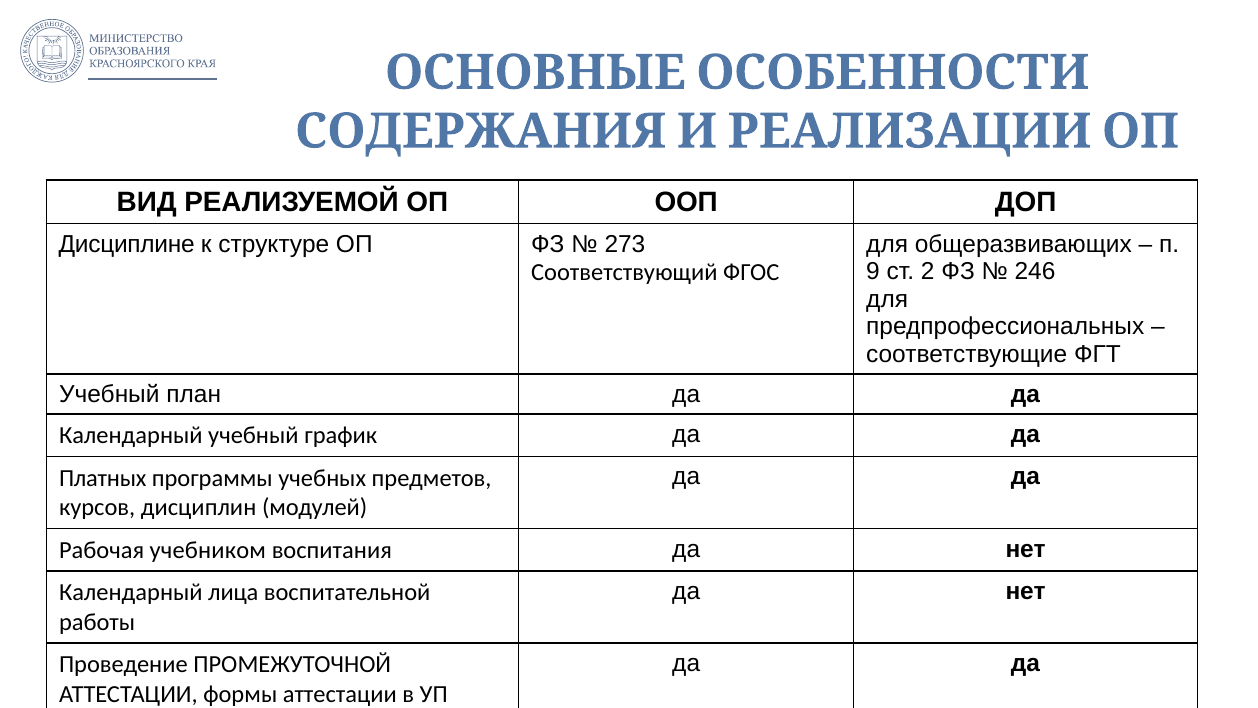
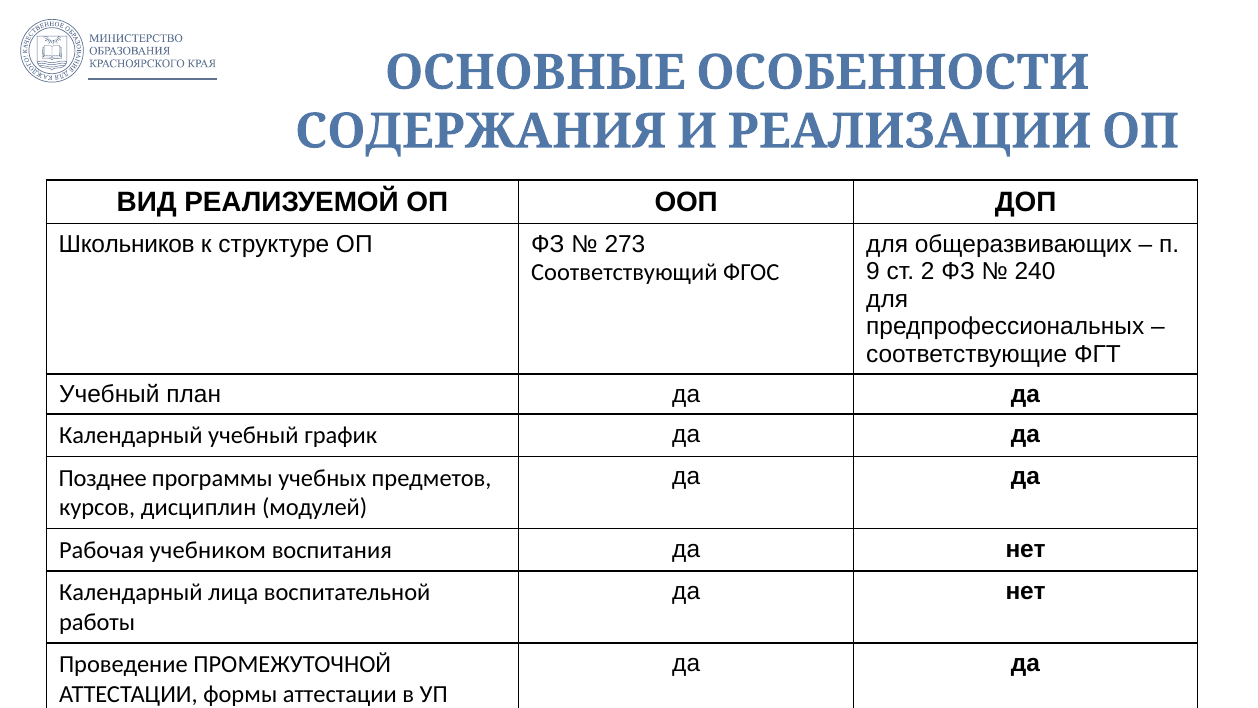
Дисциплине: Дисциплине -> Школьников (127, 244)
246: 246 -> 240 (1035, 272)
Платных: Платных -> Позднее (103, 478)
